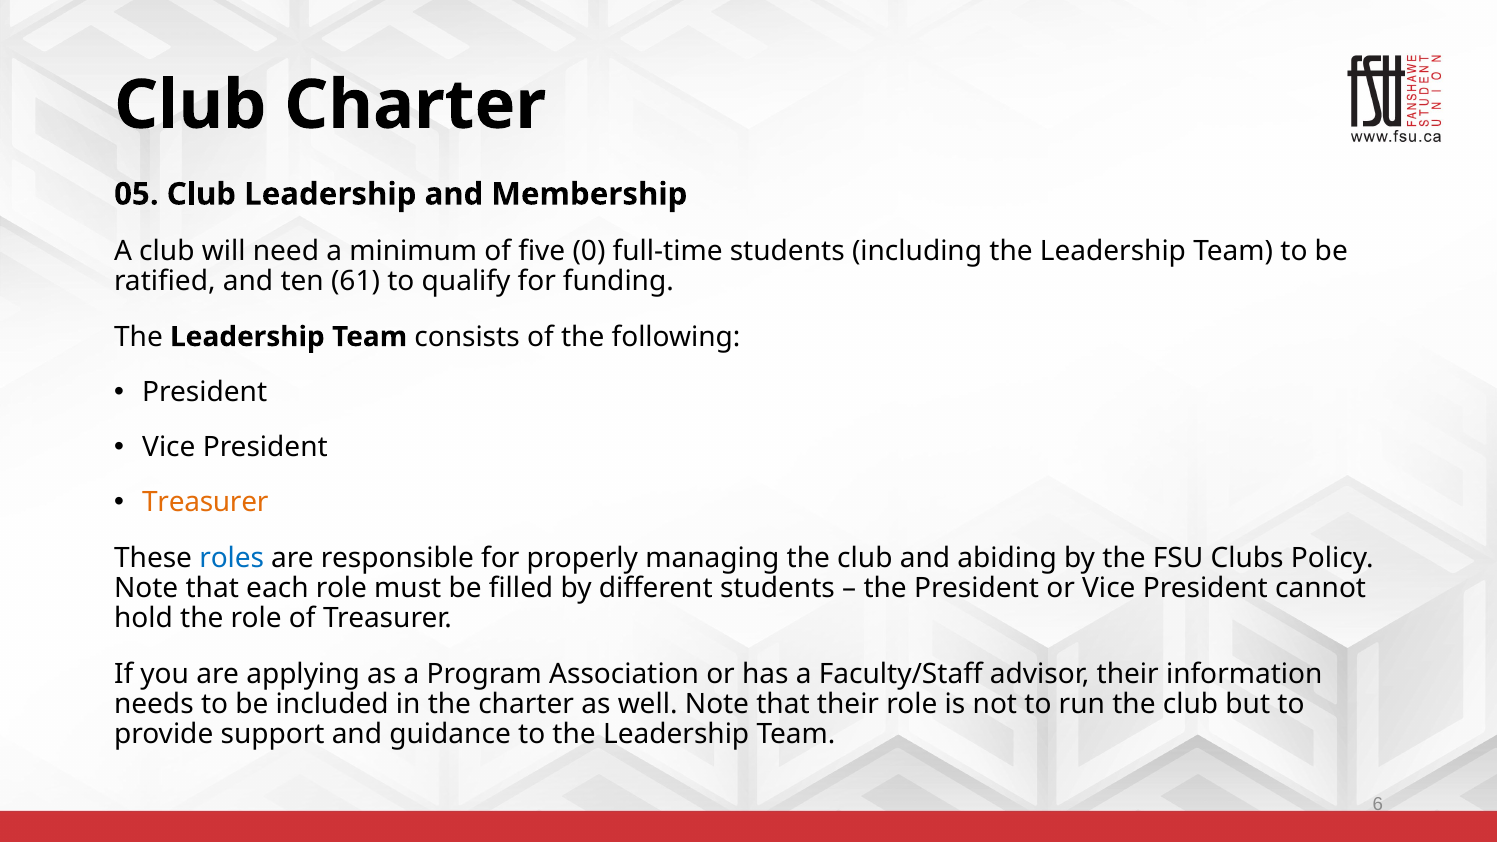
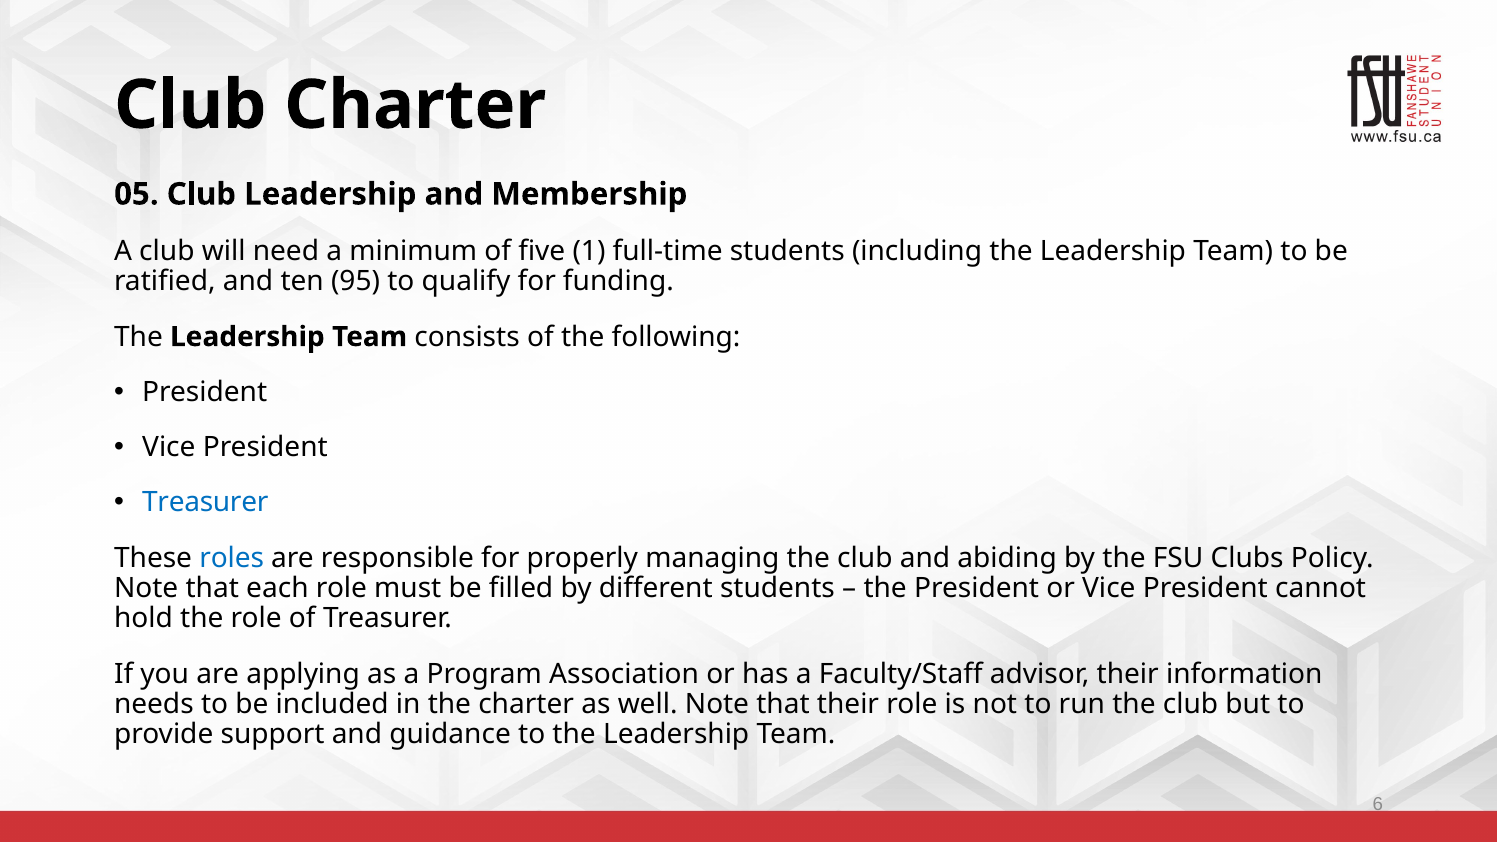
0: 0 -> 1 (589, 251)
61: 61 -> 95 (356, 282)
Treasurer colour: orange -> blue (205, 503)
